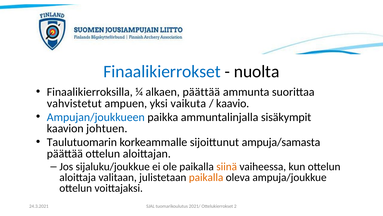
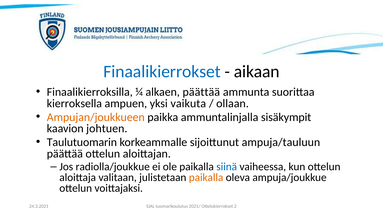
nuolta: nuolta -> aikaan (257, 71)
vahvistetut: vahvistetut -> kierroksella (74, 103)
kaavio: kaavio -> ollaan (233, 103)
Ampujan/joukkueen colour: blue -> orange (96, 117)
ampuja/samasta: ampuja/samasta -> ampuja/tauluun (281, 142)
sijaluku/joukkue: sijaluku/joukkue -> radiolla/joukkue (113, 166)
siinä colour: orange -> blue (227, 166)
